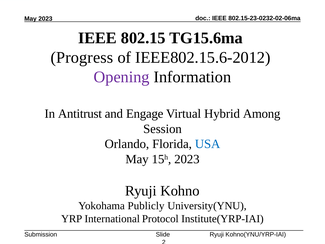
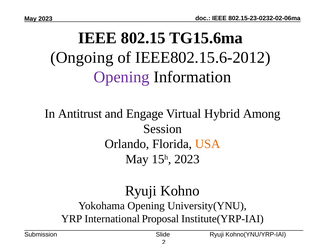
Progress: Progress -> Ongoing (82, 57)
USA colour: blue -> orange (208, 144)
Yokohama Publicly: Publicly -> Opening (146, 206)
Protocol: Protocol -> Proposal (160, 219)
